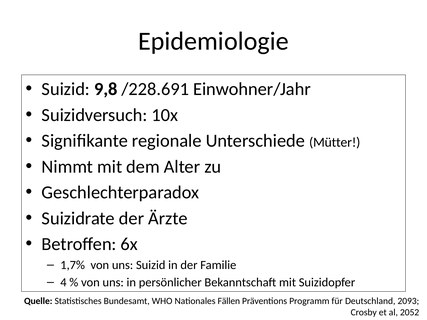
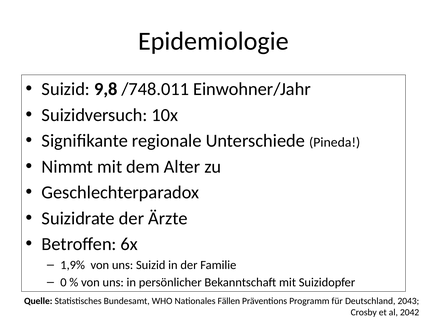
/228.691: /228.691 -> /748.011 (155, 89)
Mütter: Mütter -> Pineda (335, 142)
1,7%: 1,7% -> 1,9% (73, 265)
4: 4 -> 0 (63, 283)
2093: 2093 -> 2043 (408, 301)
2052: 2052 -> 2042 (410, 313)
